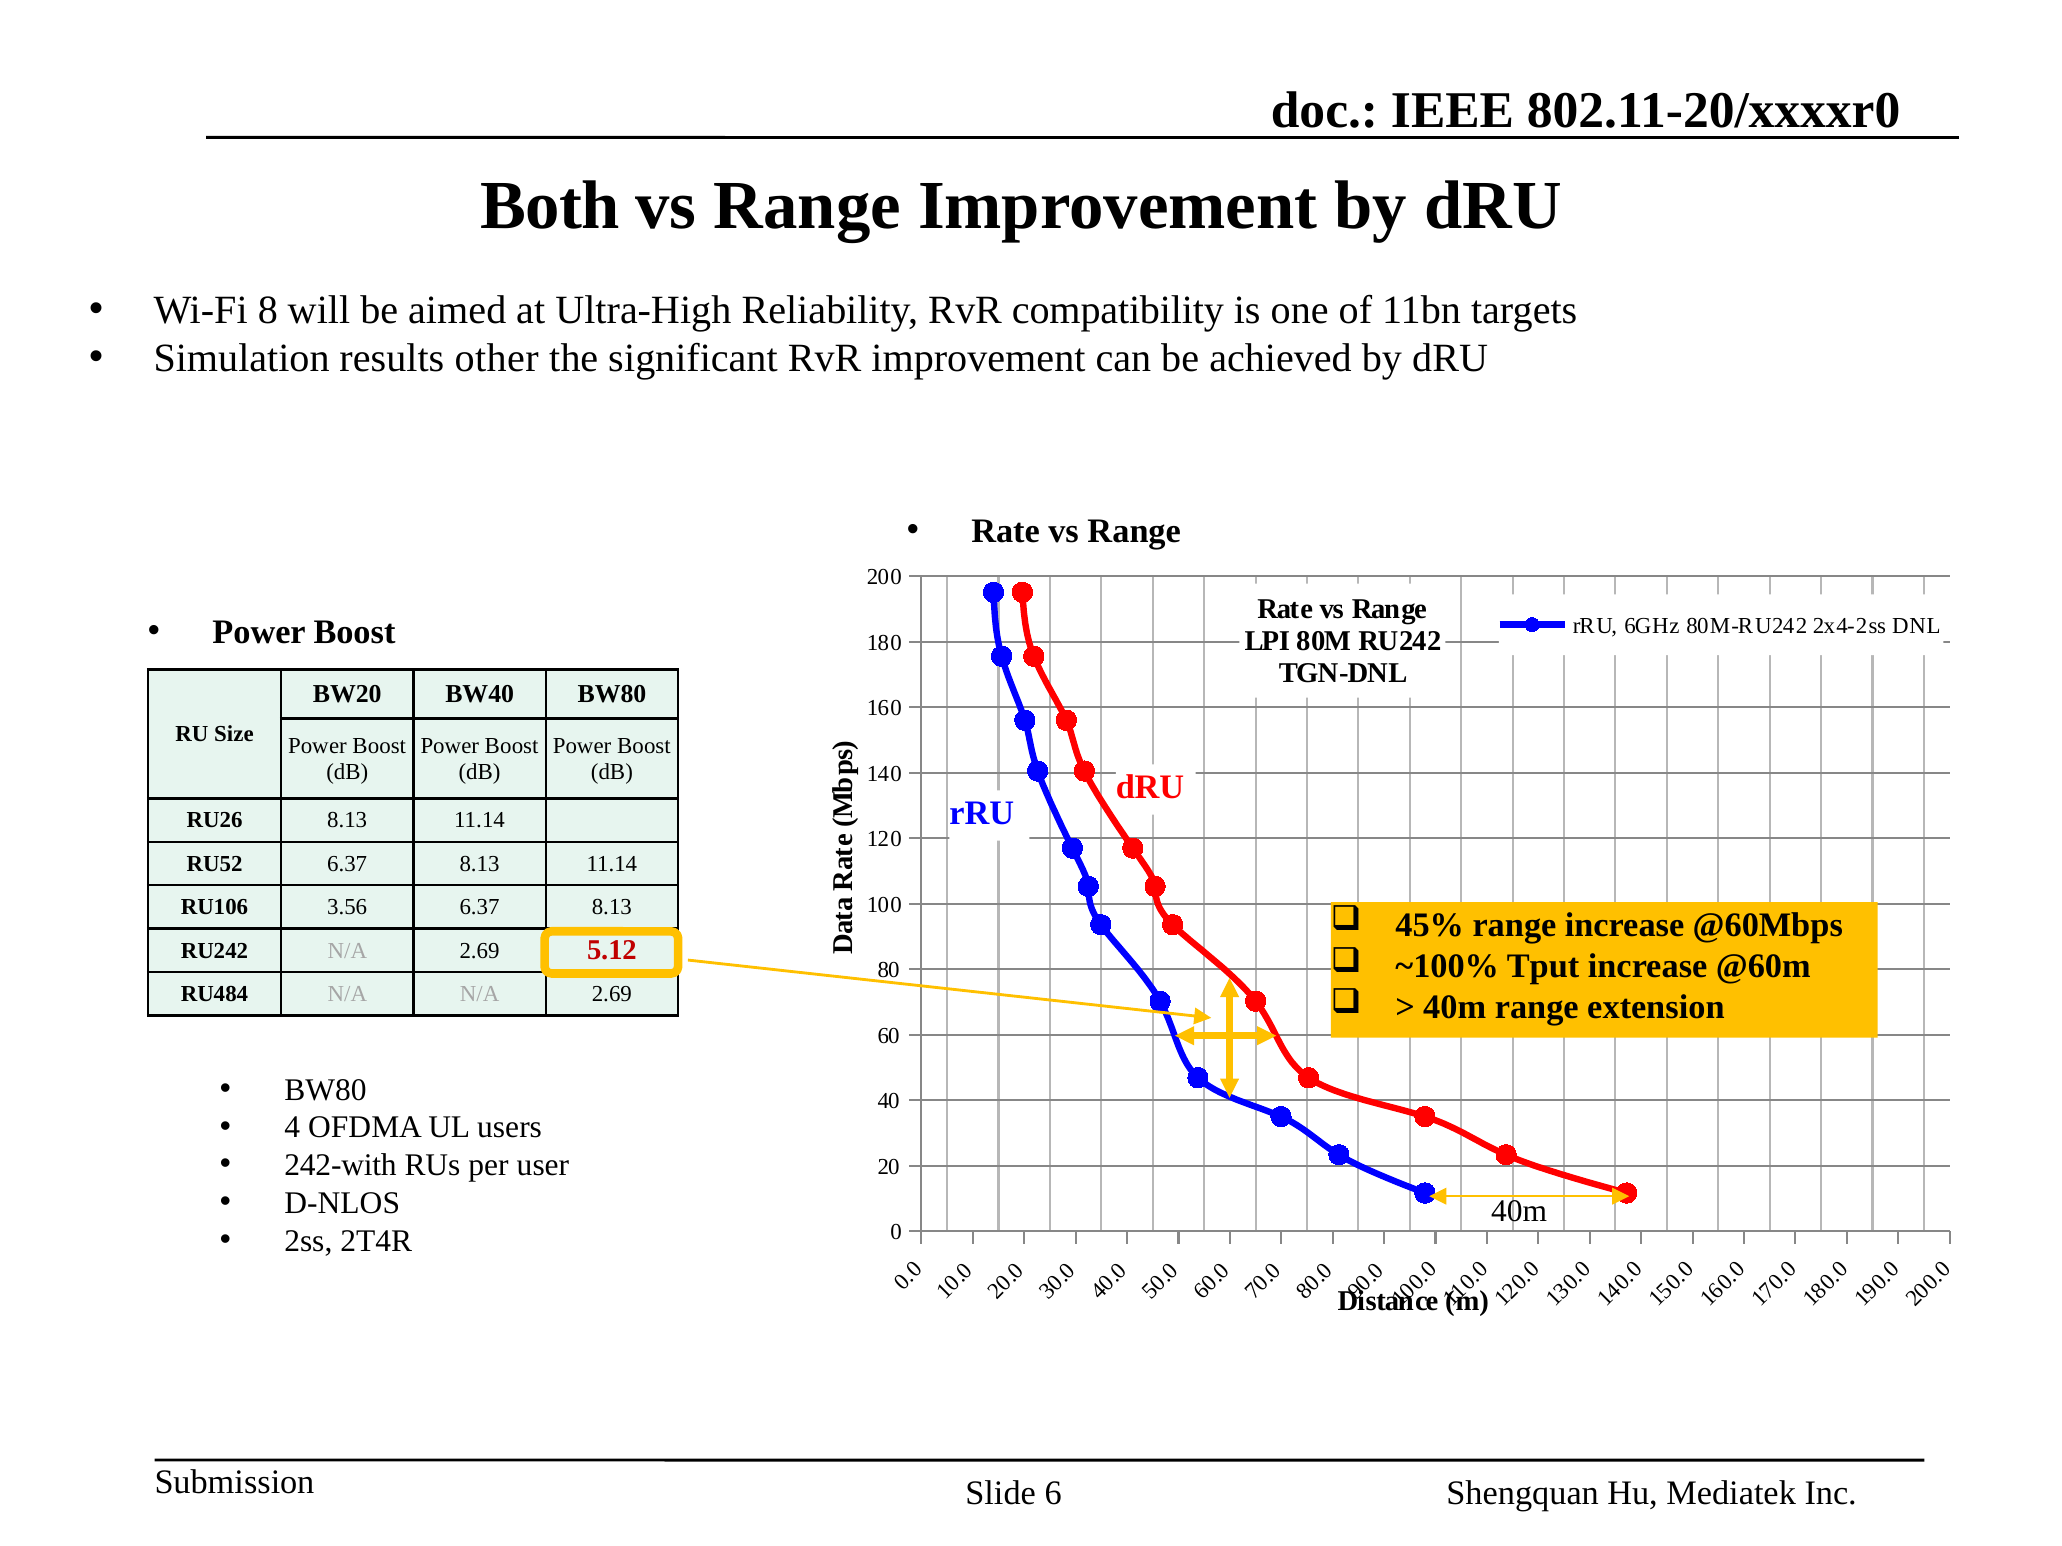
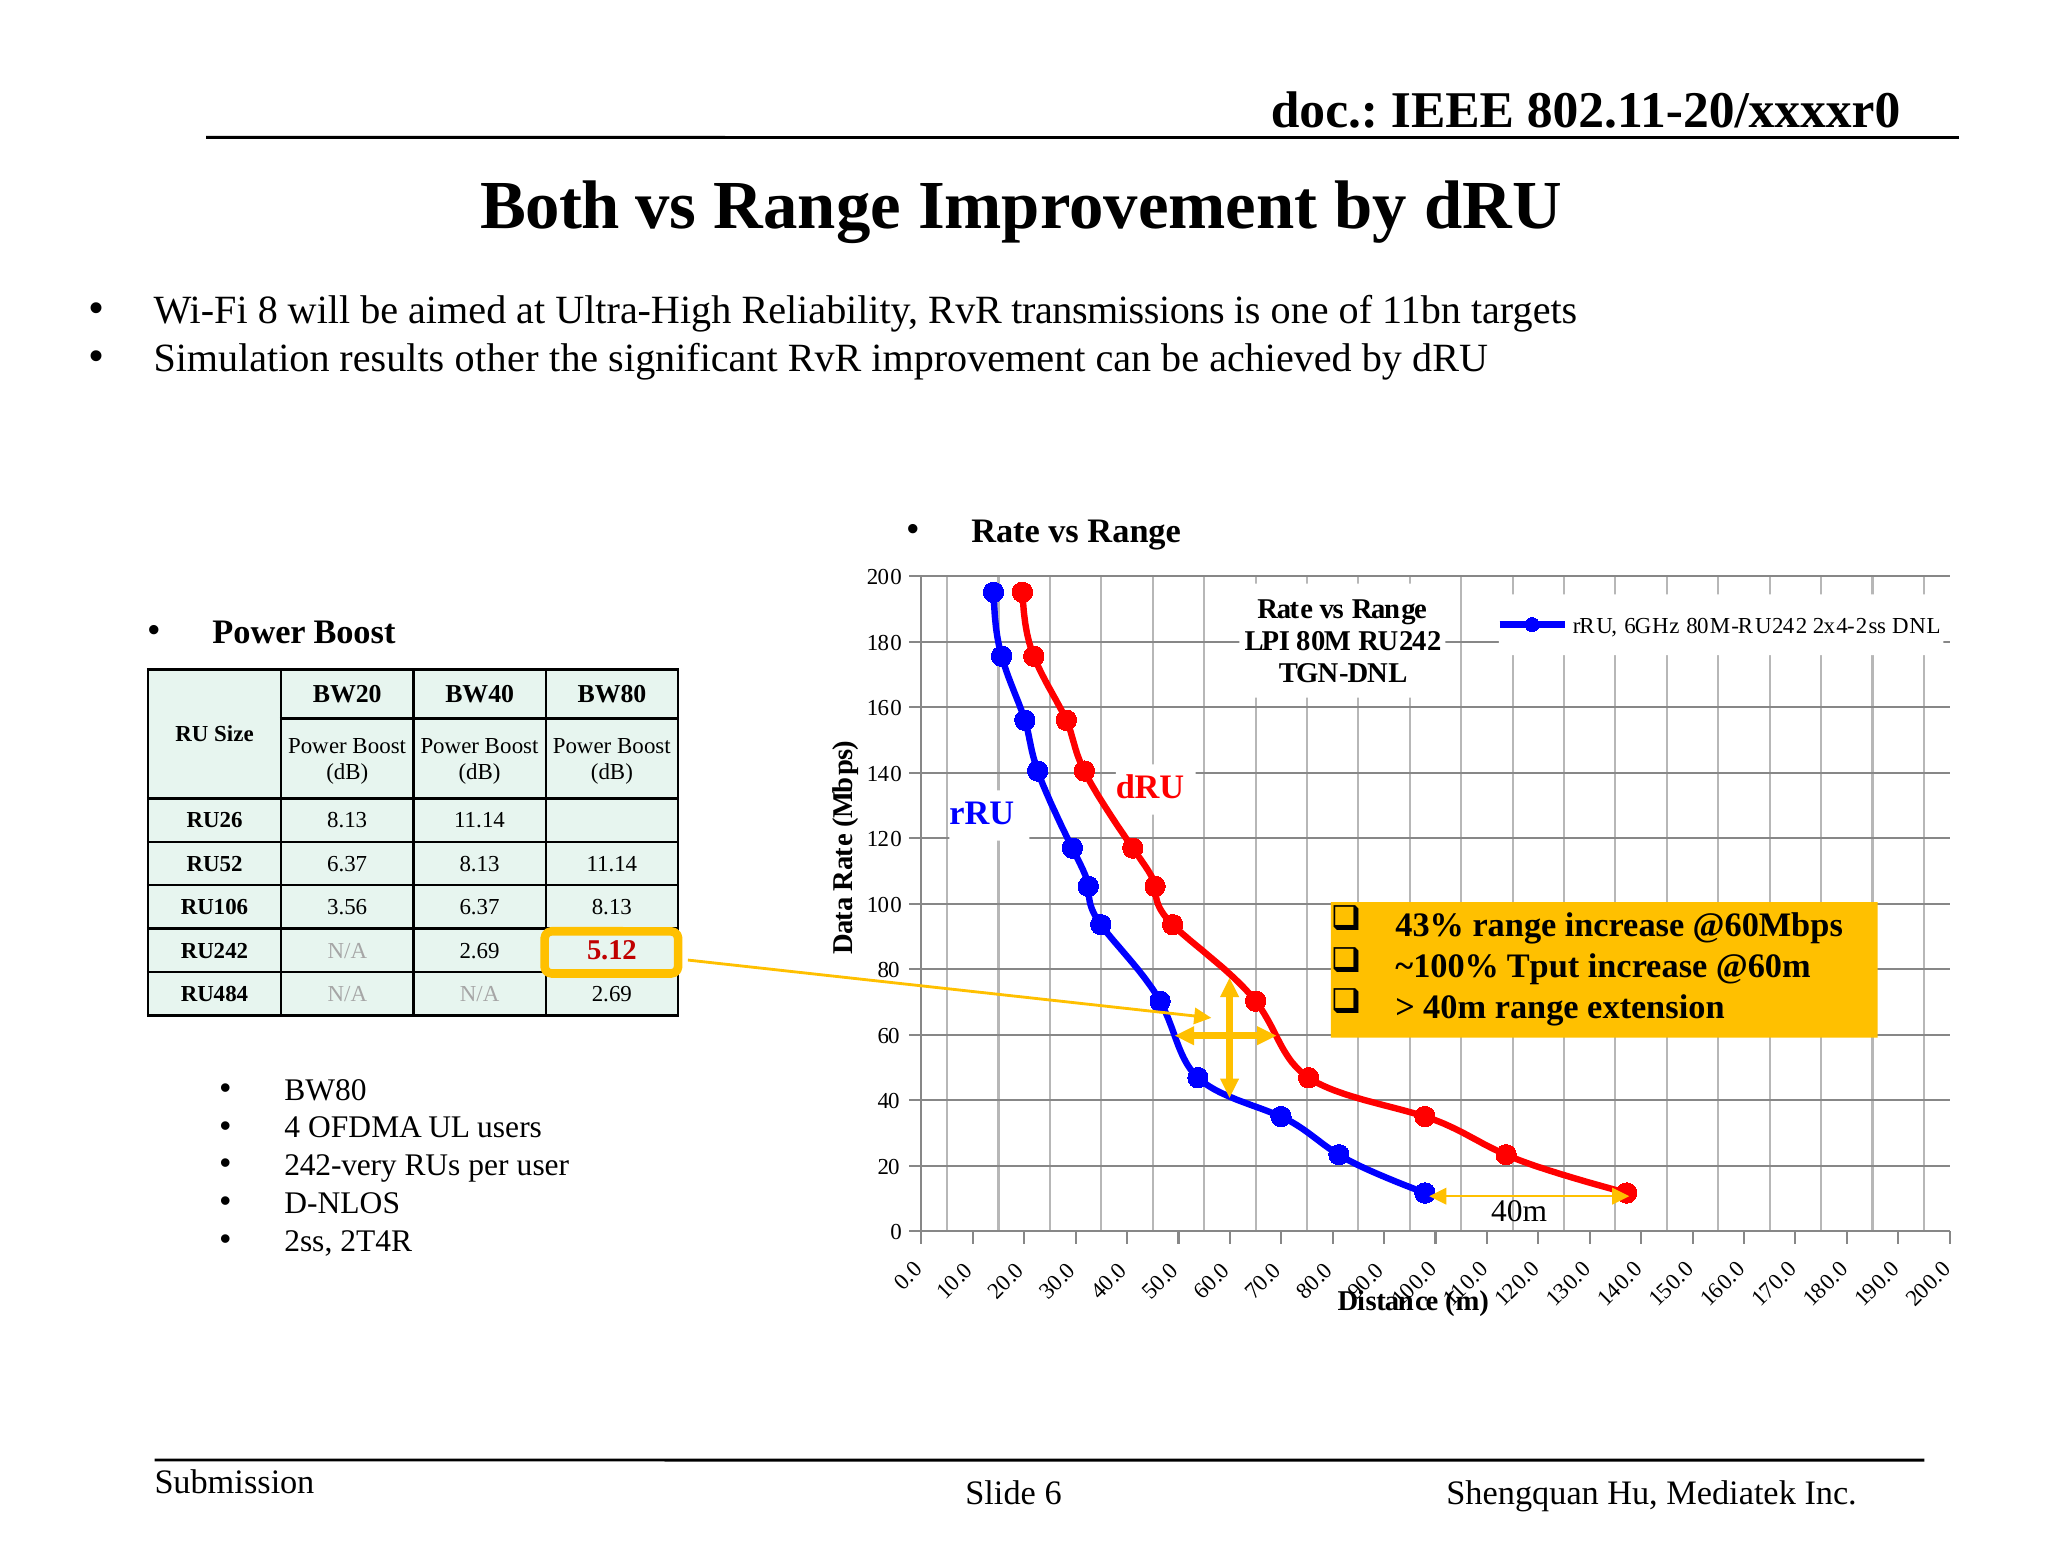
compatibility: compatibility -> transmissions (1118, 311)
45%: 45% -> 43% (1430, 925)
242-with: 242-with -> 242-very (341, 1166)
